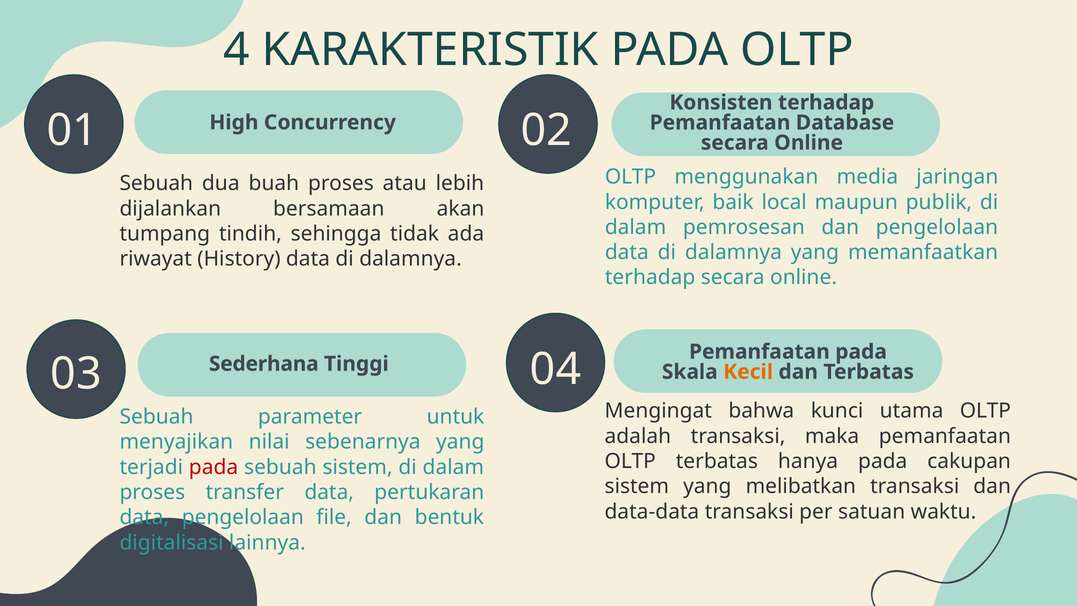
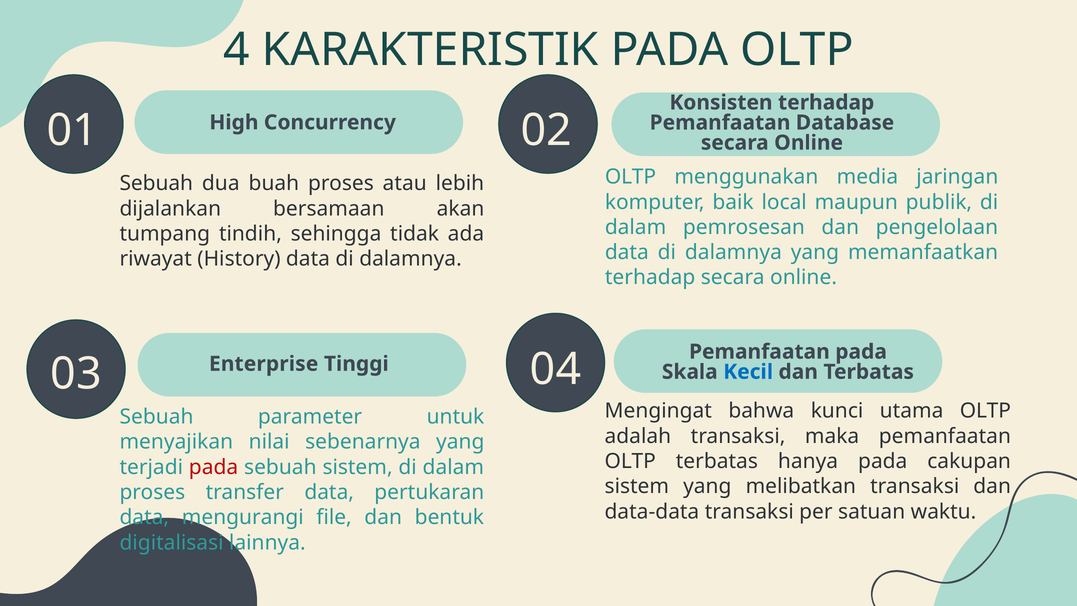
Sederhana: Sederhana -> Enterprise (264, 364)
Kecil colour: orange -> blue (748, 372)
data pengelolaan: pengelolaan -> mengurangi (243, 517)
